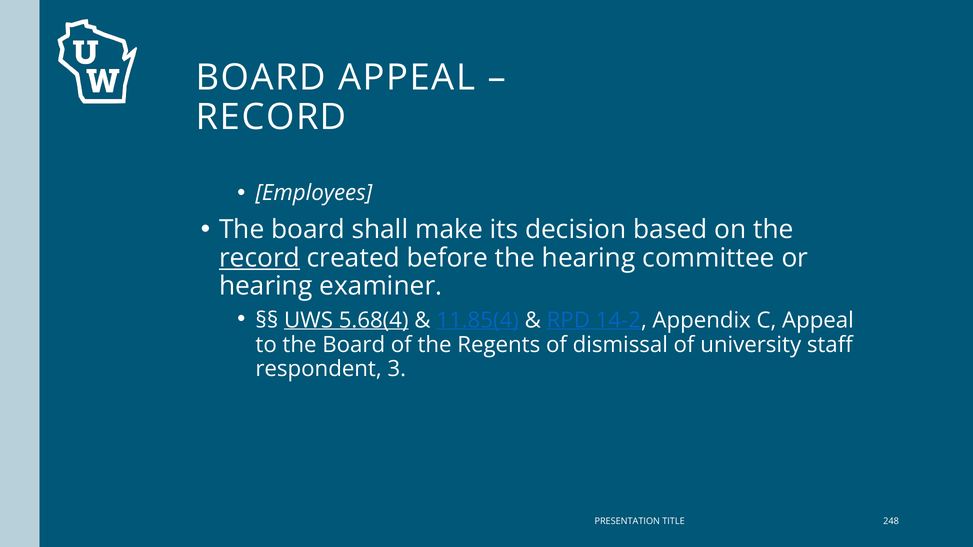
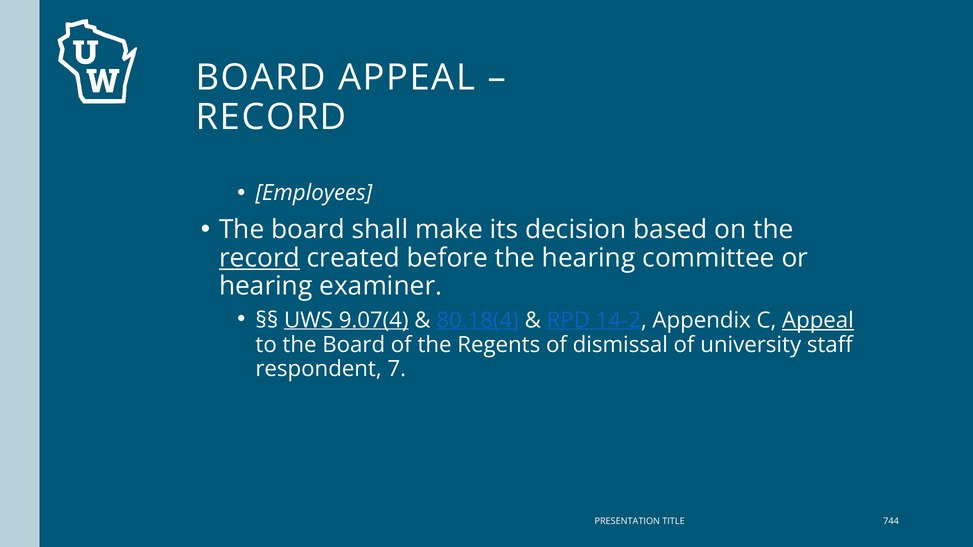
5.68(4: 5.68(4 -> 9.07(4 (374, 320)
11.85(4: 11.85(4 -> 80.18(4 (478, 320)
Appeal underline: none -> present (818, 320)
3: 3 -> 7 (397, 369)
248: 248 -> 744 (891, 522)
